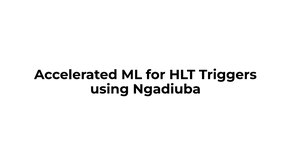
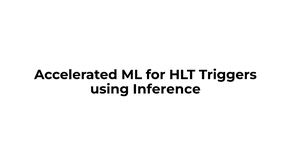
Ngadiuba: Ngadiuba -> Inference (167, 89)
